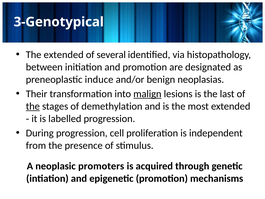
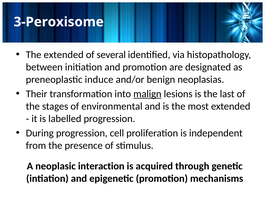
3-Genotypical: 3-Genotypical -> 3-Peroxisome (59, 22)
the underline: present -> none (33, 106)
demethylation: demethylation -> environmental (112, 106)
promoters: promoters -> interaction (101, 166)
